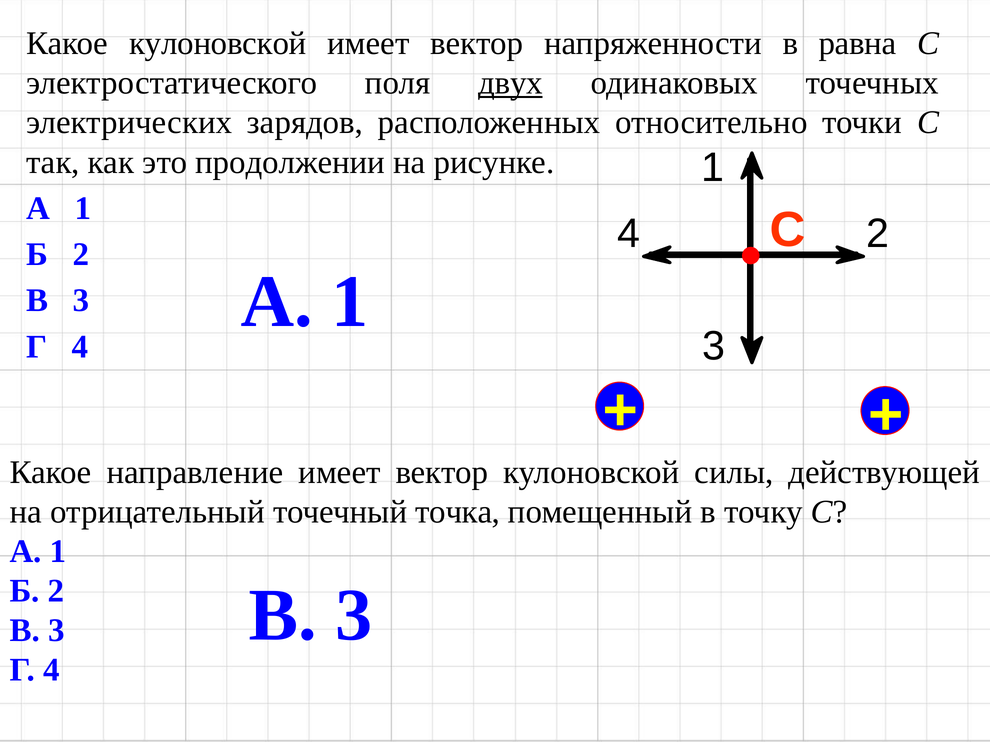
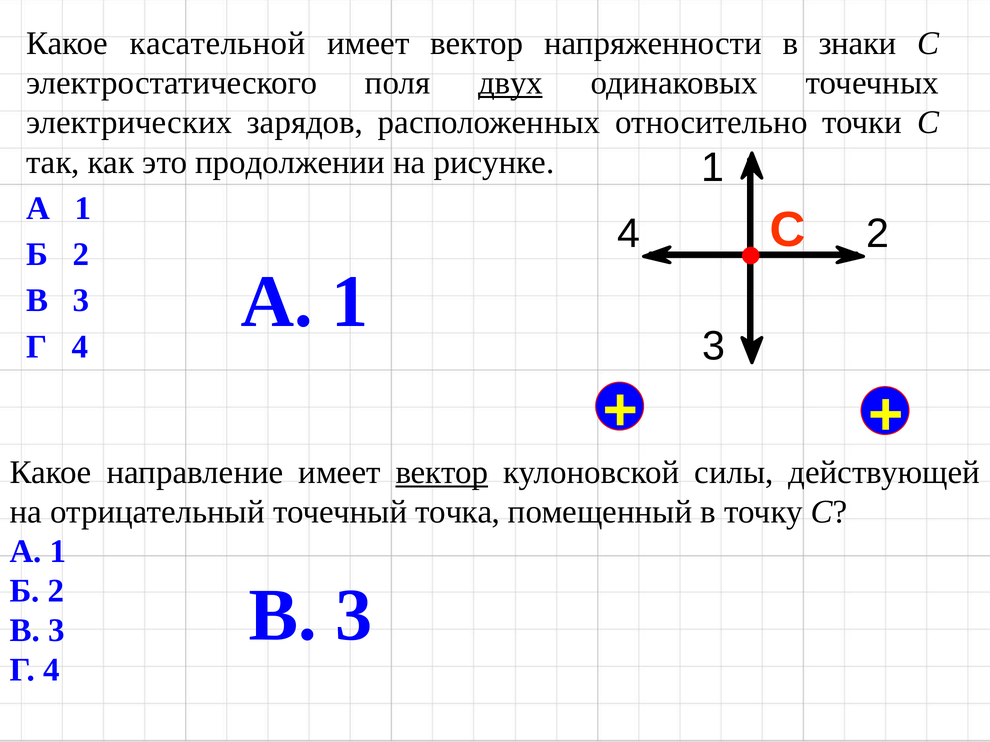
Какое кулоновской: кулоновской -> касательной (218, 43)
равна: равна -> знаки (858, 43)
вектор underline: none -> present (442, 472)
